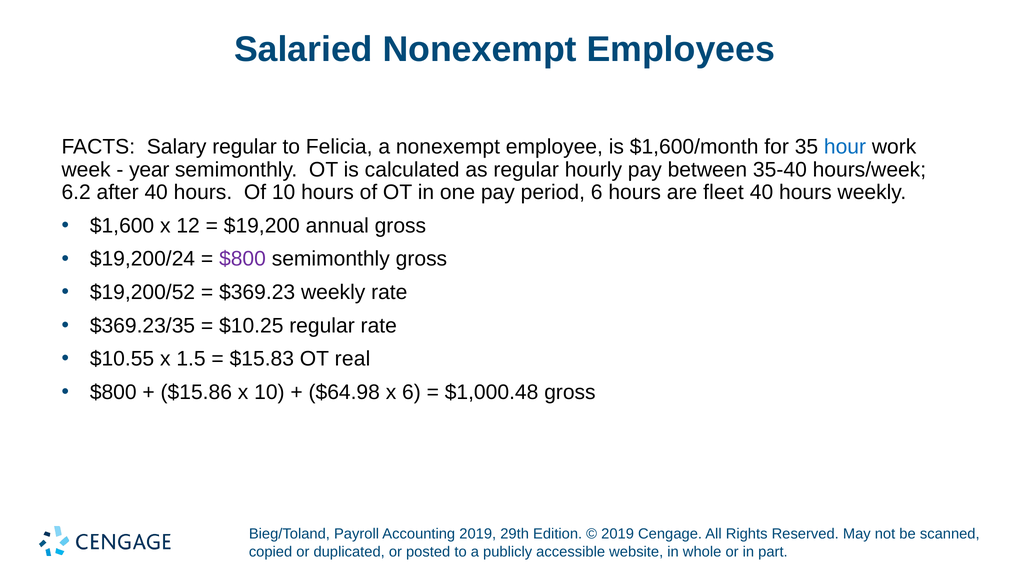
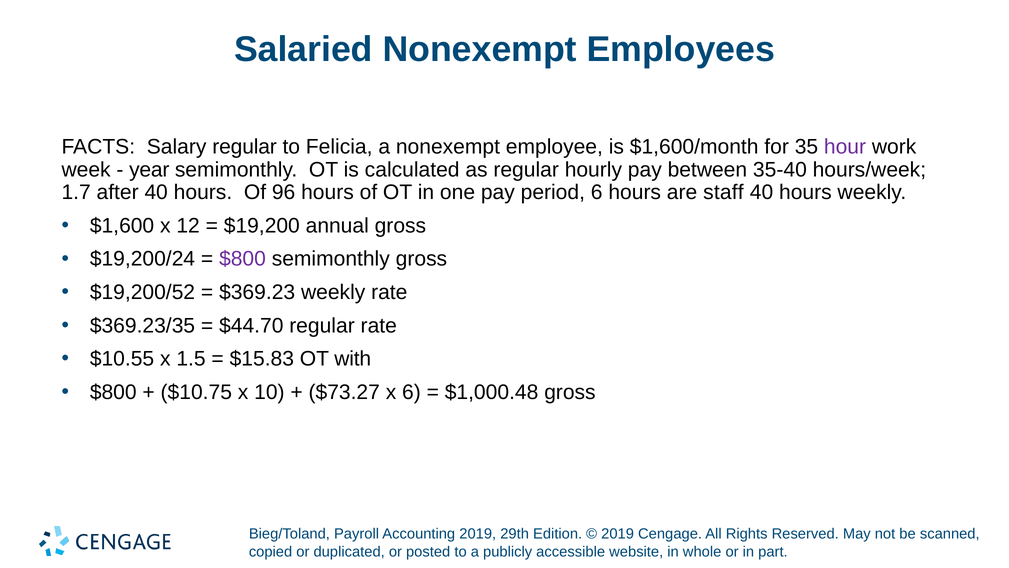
hour colour: blue -> purple (845, 147)
6.2: 6.2 -> 1.7 (76, 192)
Of 10: 10 -> 96 (284, 192)
fleet: fleet -> staff (723, 192)
$10.25: $10.25 -> $44.70 (251, 325)
real: real -> with (353, 359)
$15.86: $15.86 -> $10.75 (196, 392)
$64.98: $64.98 -> $73.27 (344, 392)
